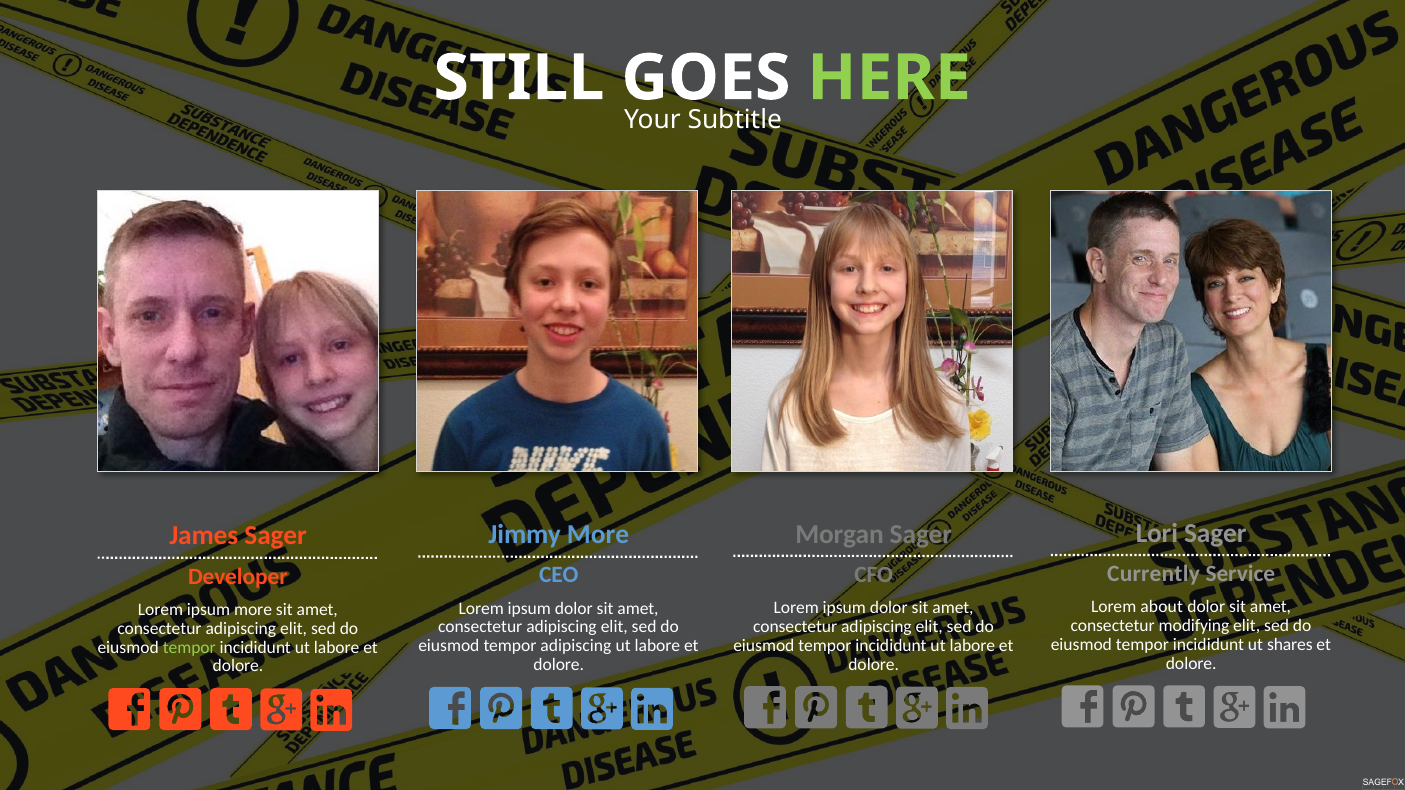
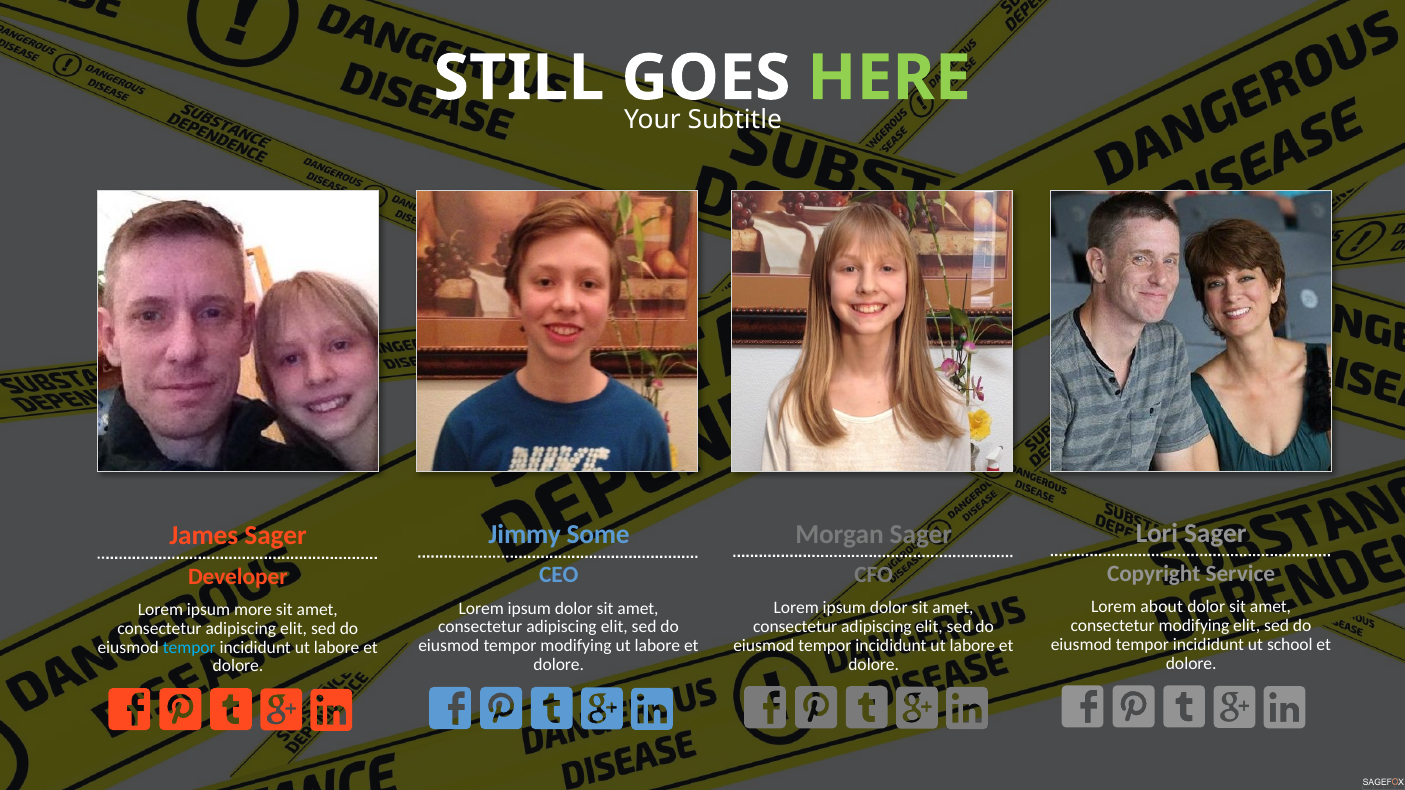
Jimmy More: More -> Some (598, 535)
Currently: Currently -> Copyright (1154, 574)
shares: shares -> school (1290, 645)
tempor adipiscing: adipiscing -> modifying (576, 646)
tempor colour: light green -> light blue (189, 647)
